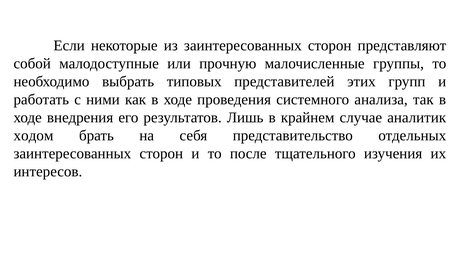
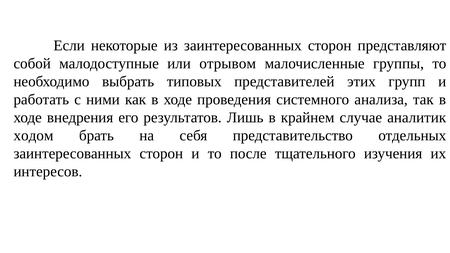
прочную: прочную -> отрывом (228, 64)
